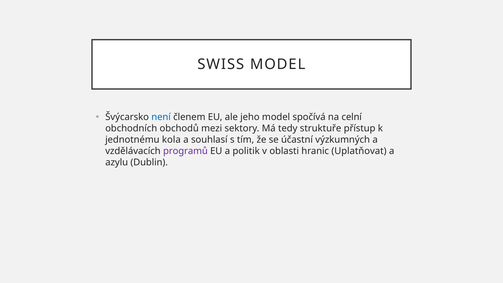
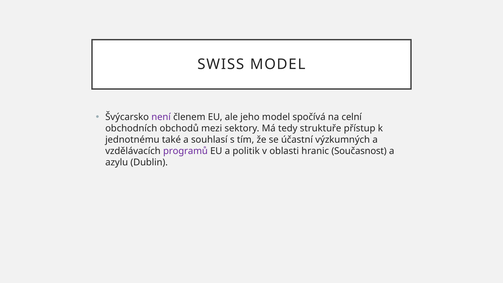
není colour: blue -> purple (161, 117)
kola: kola -> také (171, 140)
Uplatňovat: Uplatňovat -> Současnost (359, 151)
